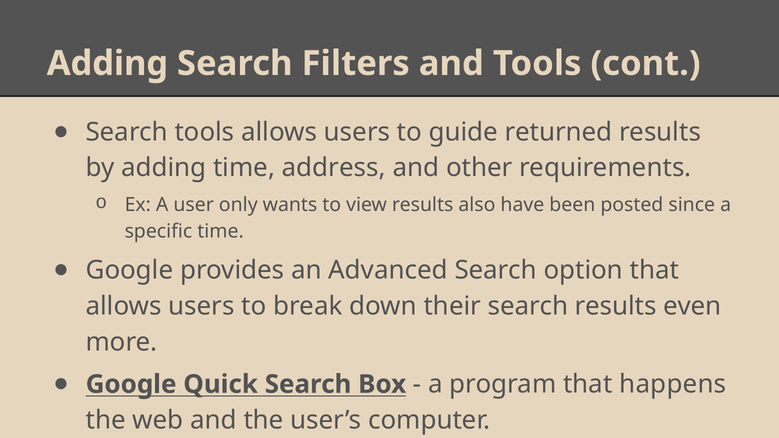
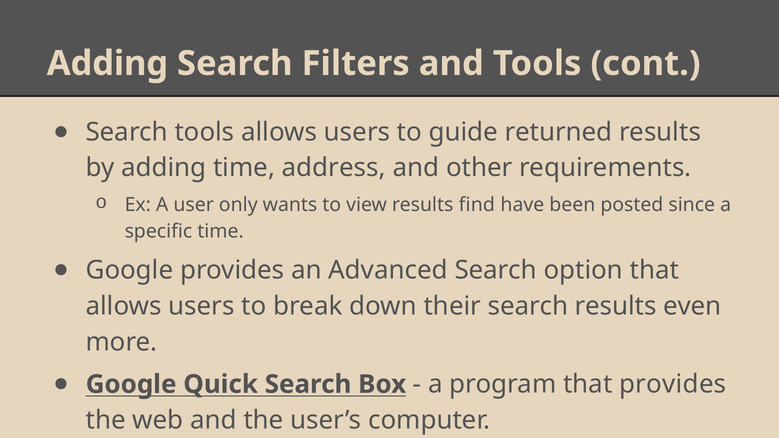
also: also -> find (477, 205)
that happens: happens -> provides (673, 384)
